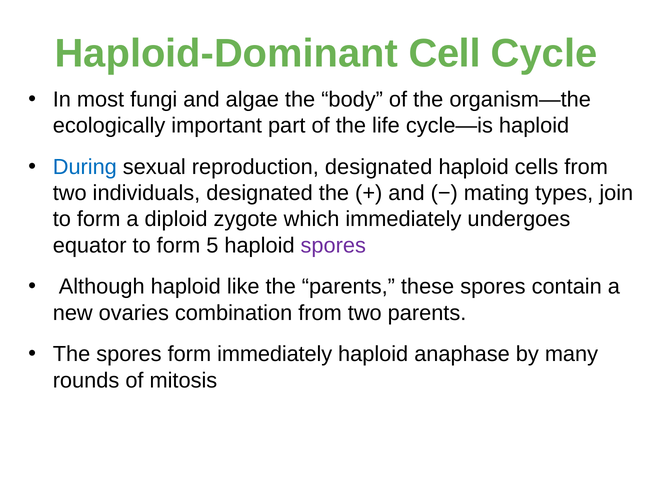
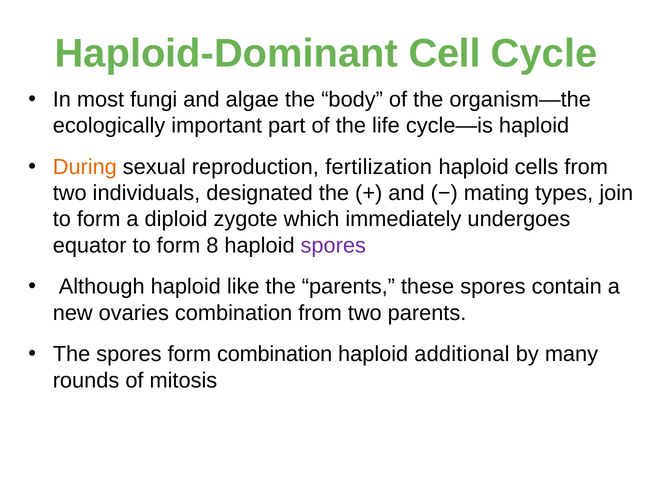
During colour: blue -> orange (85, 167)
reproduction designated: designated -> fertilization (379, 167)
5: 5 -> 8 (212, 245)
form immediately: immediately -> combination (275, 354)
anaphase: anaphase -> additional (462, 354)
